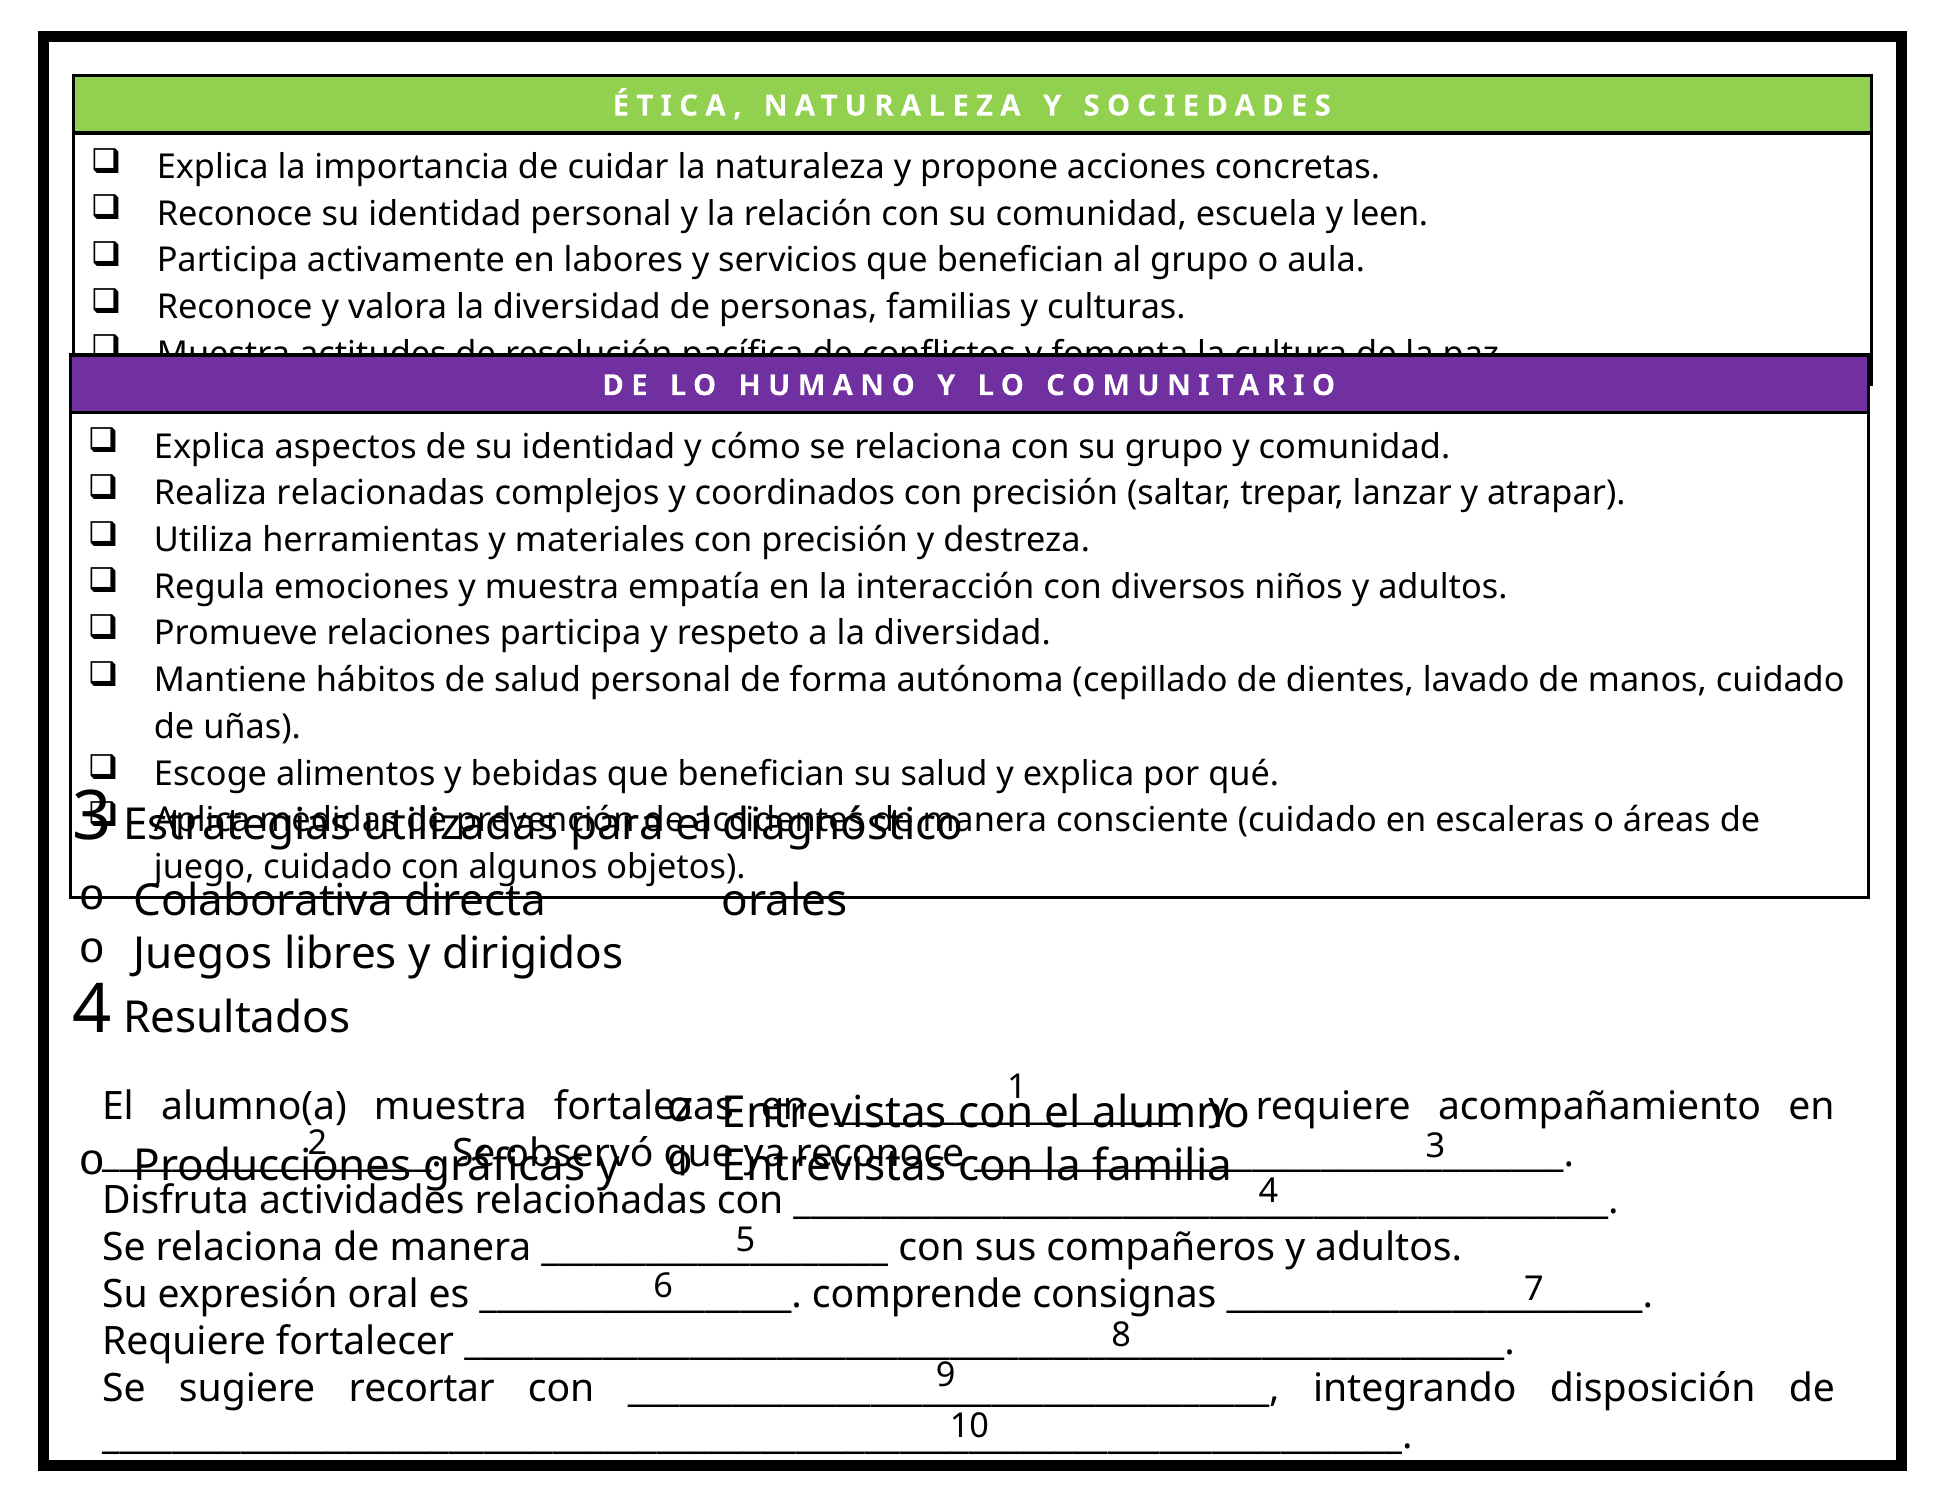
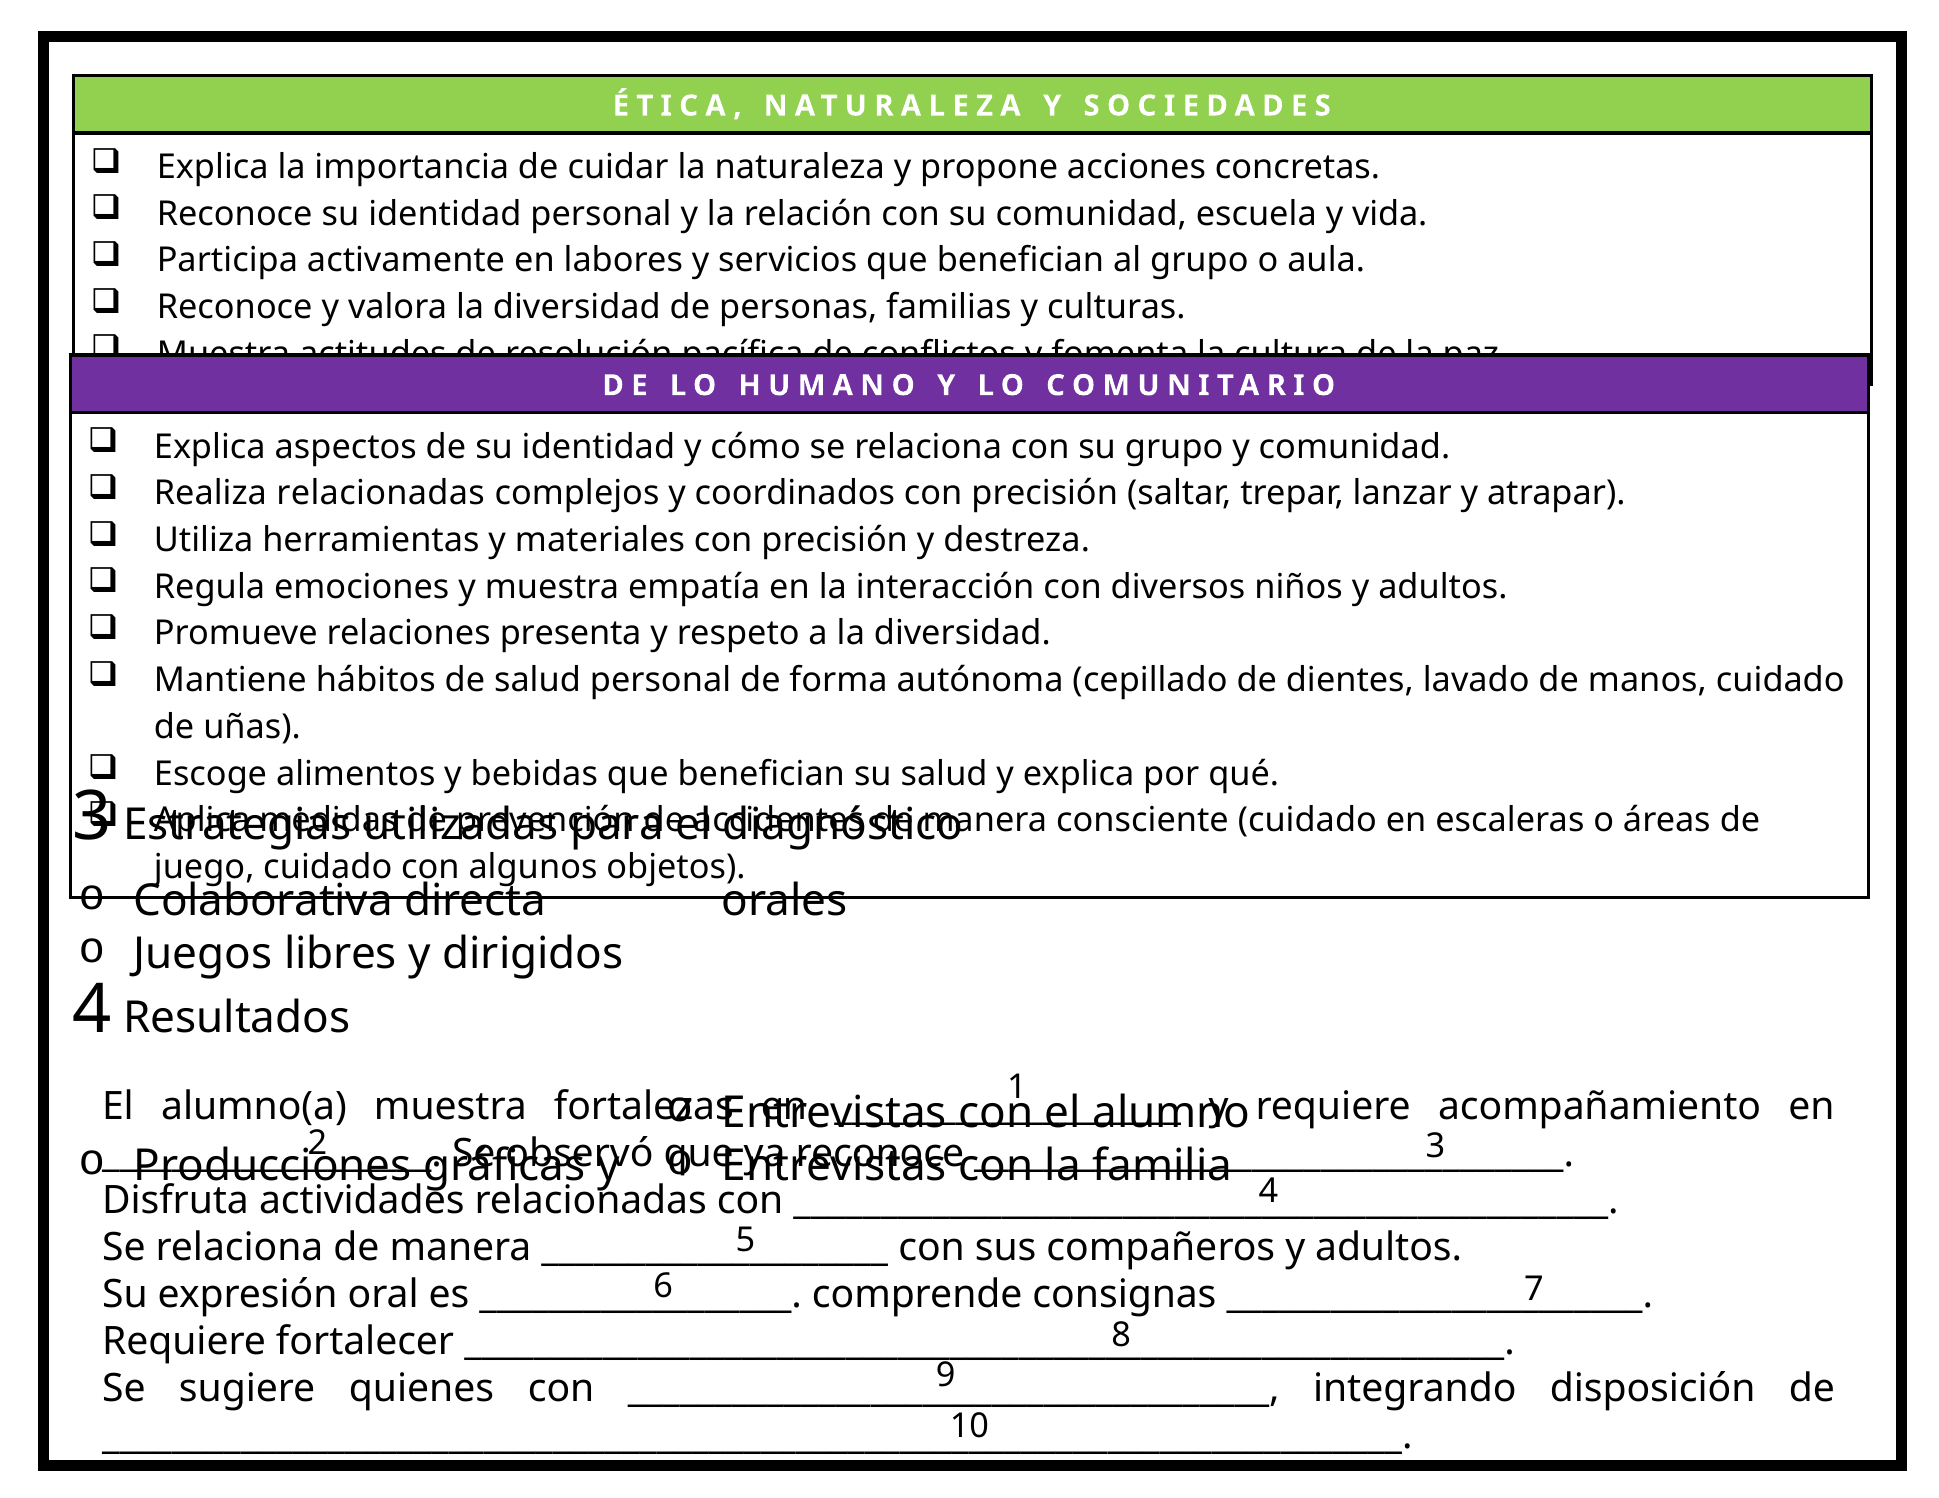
leen: leen -> vida (1390, 214)
relaciones participa: participa -> presenta (571, 634)
recortar: recortar -> quienes (422, 1389)
